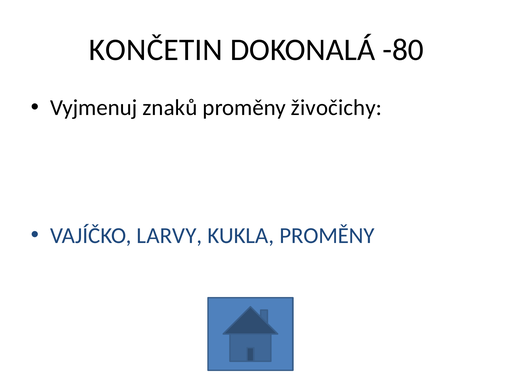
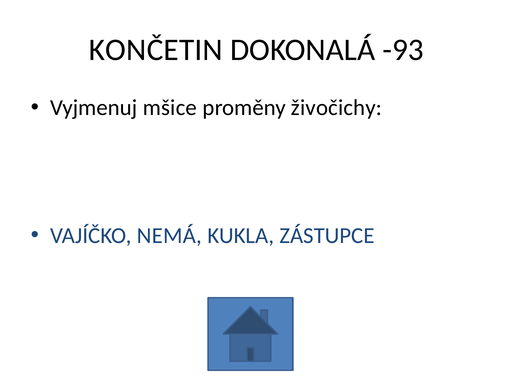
-80: -80 -> -93 (403, 50)
znaků: znaků -> mšice (170, 108)
LARVY: LARVY -> NEMÁ (169, 235)
KUKLA PROMĚNY: PROMĚNY -> ZÁSTUPCE (327, 235)
